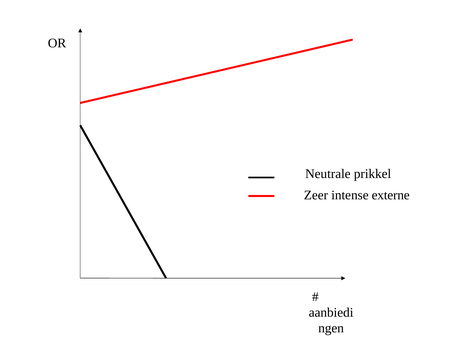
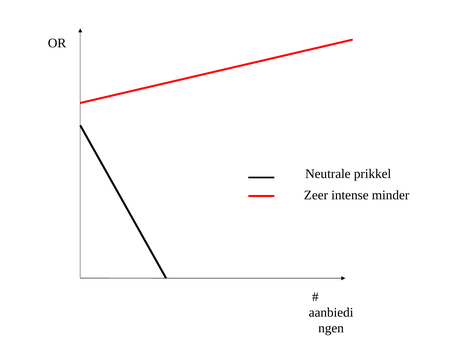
externe: externe -> minder (391, 195)
